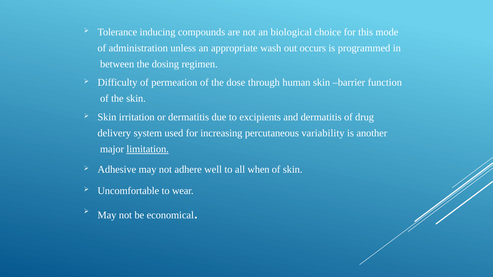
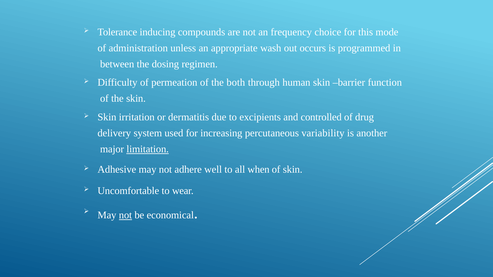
biological: biological -> frequency (291, 32)
dose: dose -> both (236, 83)
and dermatitis: dermatitis -> controlled (321, 117)
not underline: none -> present (125, 215)
